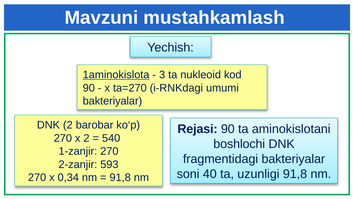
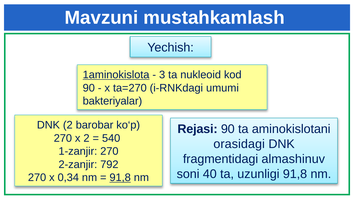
boshlochi: boshlochi -> orasidagi (239, 144)
fragmentidagi bakteriyalar: bakteriyalar -> almashinuv (293, 159)
593: 593 -> 792 (109, 164)
91,8 underline: none -> present (120, 177)
